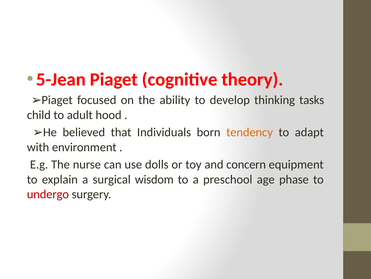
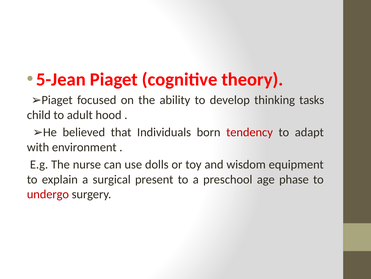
tendency colour: orange -> red (250, 132)
concern: concern -> wisdom (246, 164)
wisdom: wisdom -> present (154, 179)
